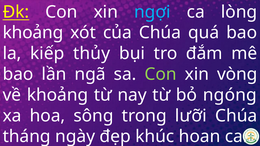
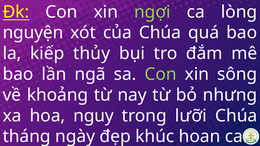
ngợi colour: light blue -> light green (152, 12)
khoảng: khoảng -> nguyện (33, 33)
vòng: vòng -> sông (237, 74)
ngóng: ngóng -> nhưng (230, 95)
sông: sông -> nguy (94, 116)
